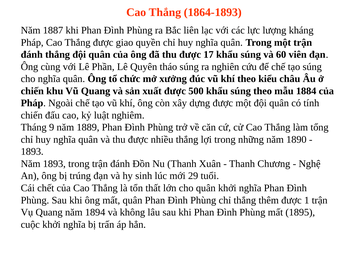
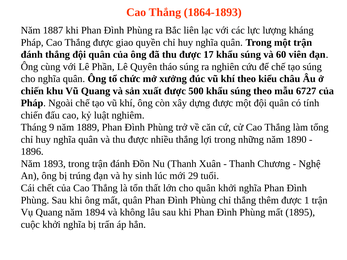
1884: 1884 -> 6727 (306, 91)
1893: 1893 -> 1896 (32, 152)
